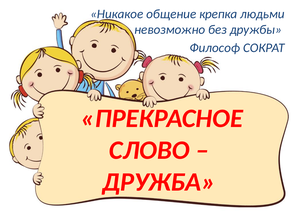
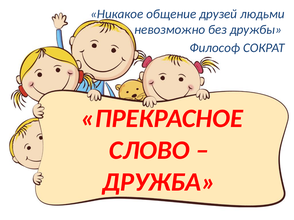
крепка: крепка -> друзей (218, 14)
